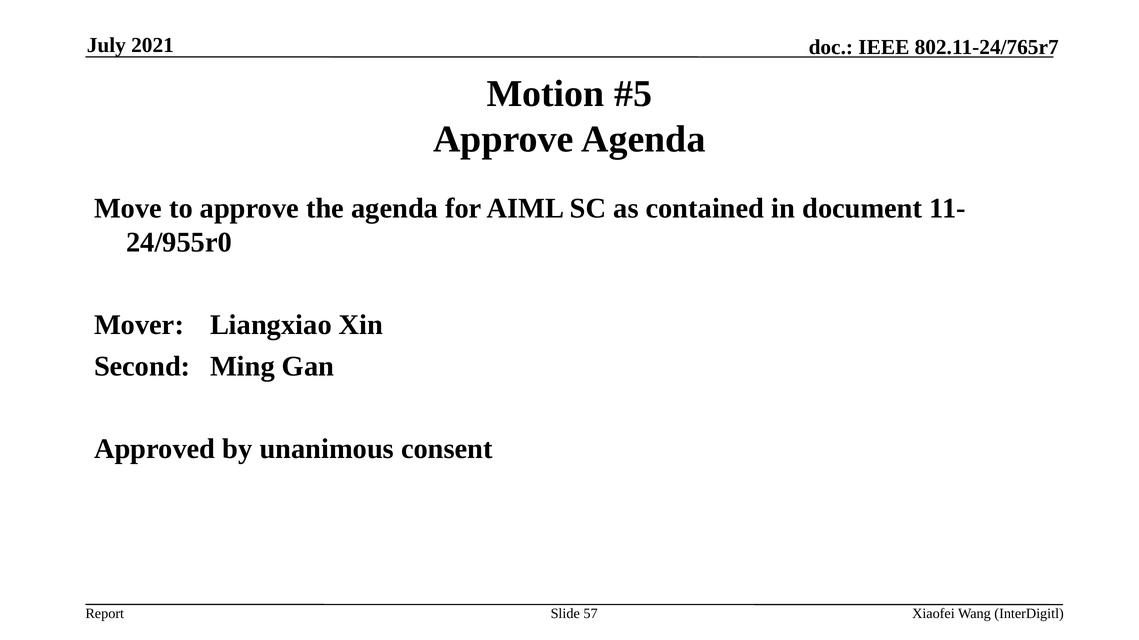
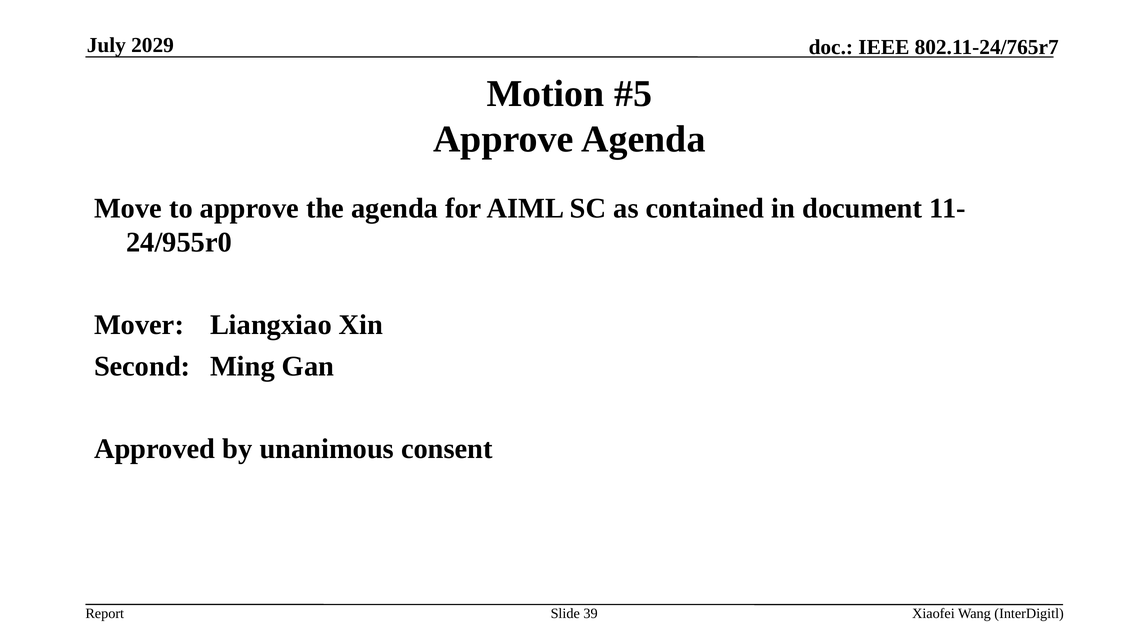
2021: 2021 -> 2029 (153, 45)
57: 57 -> 39 (591, 614)
